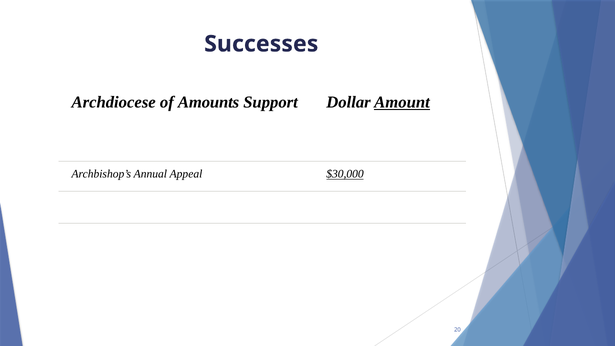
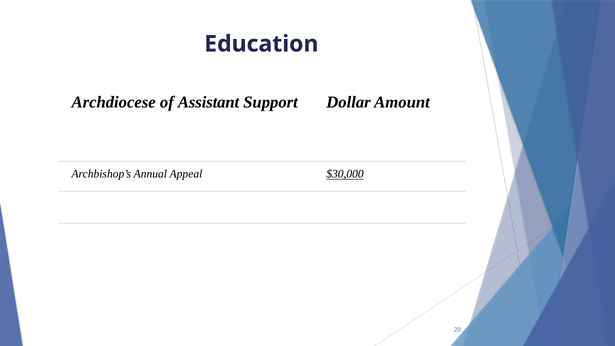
Successes: Successes -> Education (261, 44)
Amounts: Amounts -> Assistant (209, 102)
Amount underline: present -> none (402, 102)
